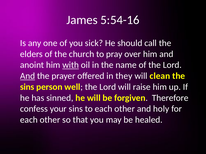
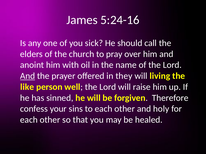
5:54-16: 5:54-16 -> 5:24-16 (120, 20)
with underline: present -> none (71, 65)
clean: clean -> living (160, 76)
sins: sins -> like (27, 87)
